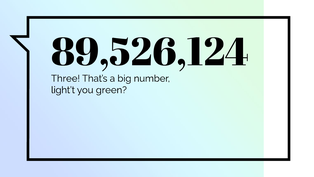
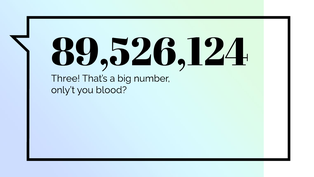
light’t: light’t -> only’t (63, 90)
green: green -> blood (111, 90)
